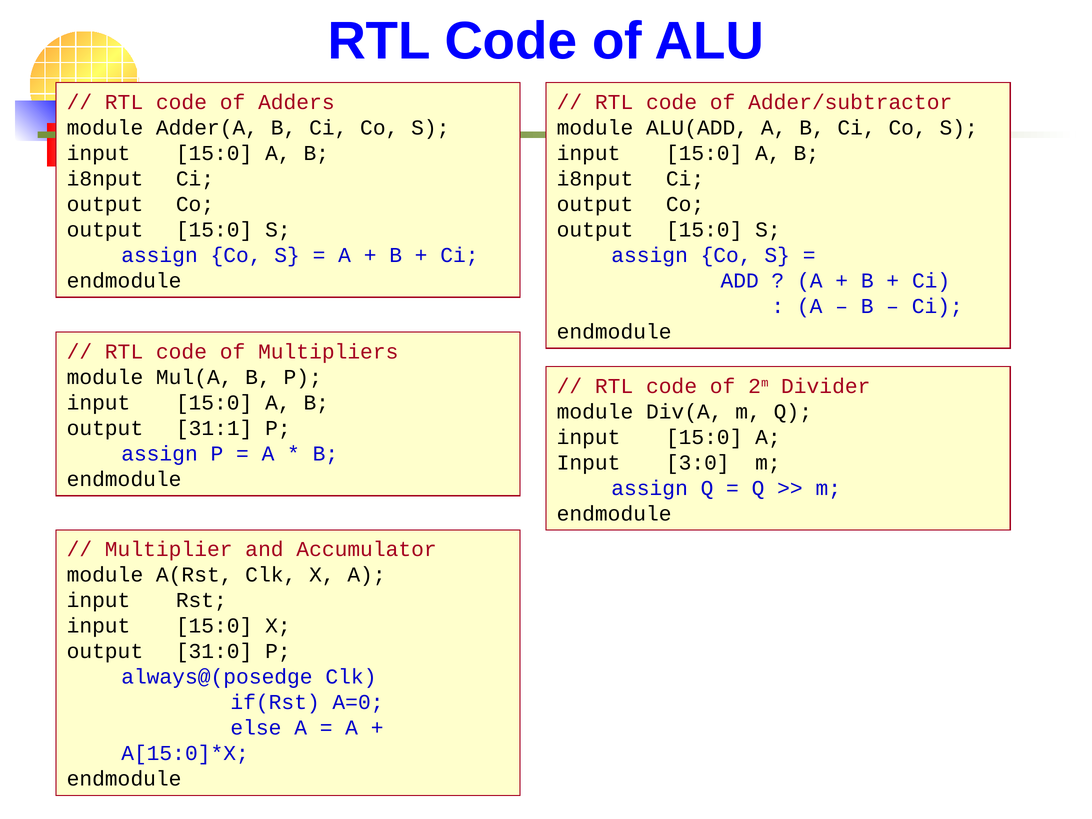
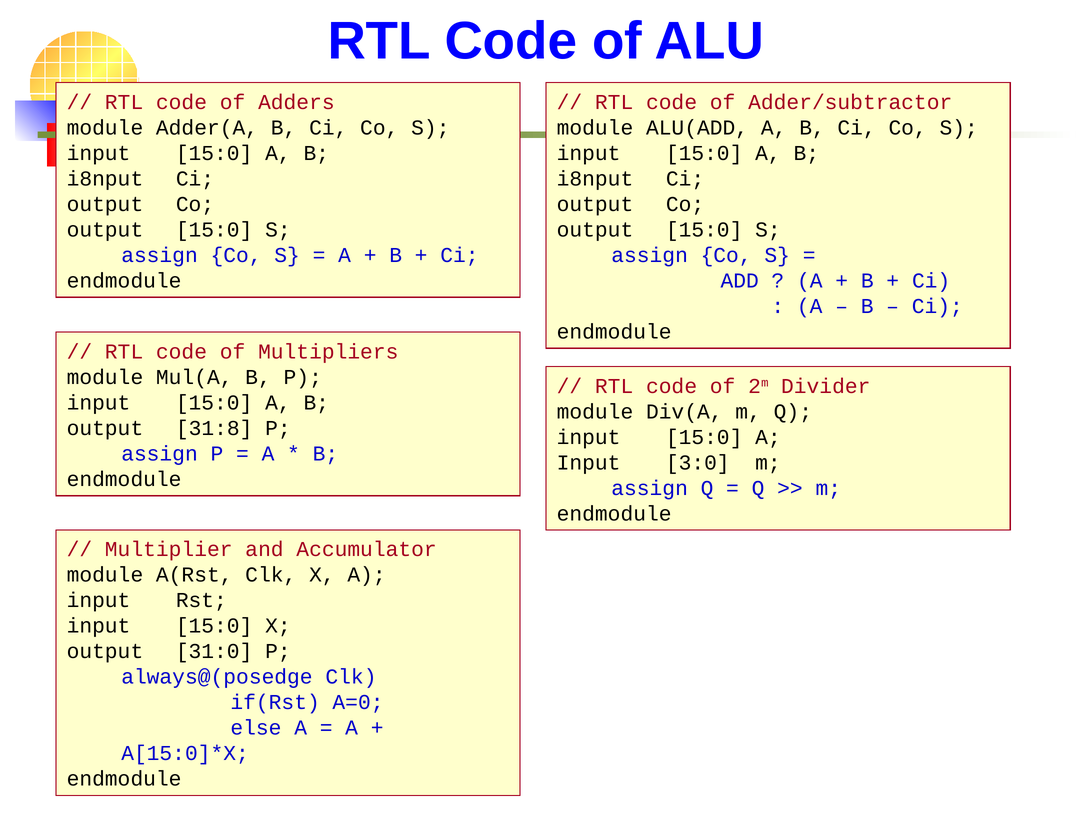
31:1: 31:1 -> 31:8 (214, 428)
